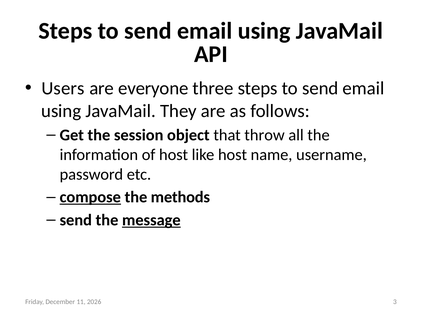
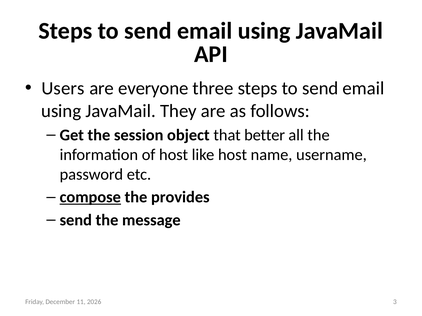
throw: throw -> better (265, 135)
methods: methods -> provides (180, 198)
message underline: present -> none (151, 220)
